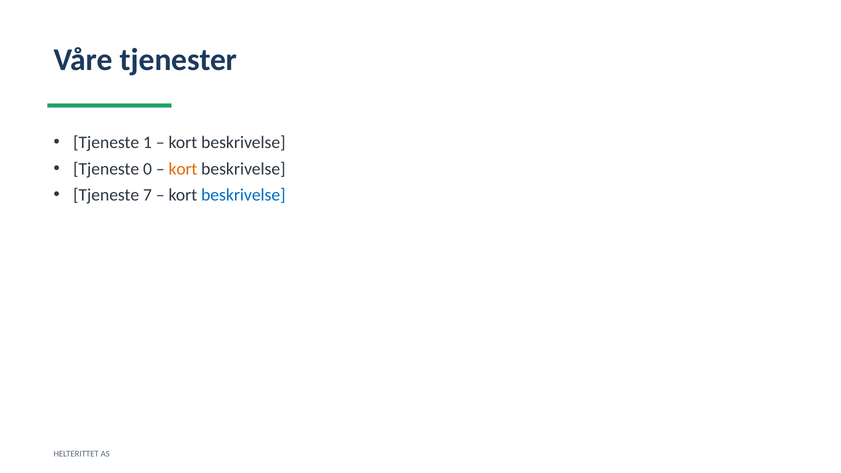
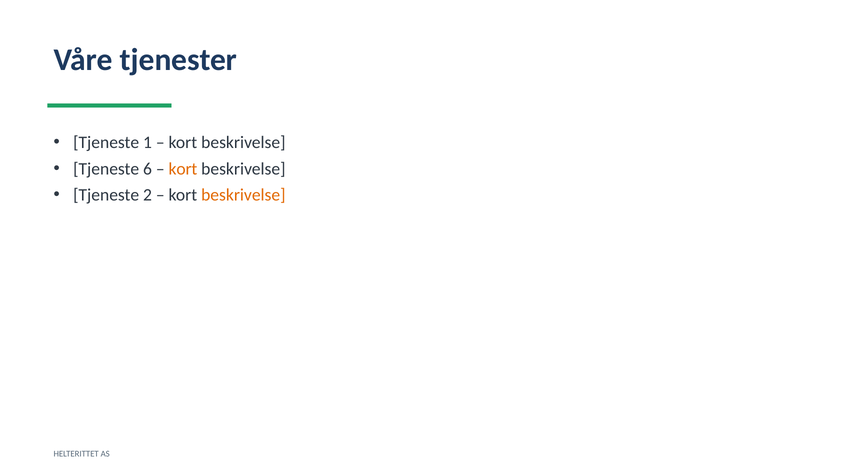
0: 0 -> 6 (147, 169)
7: 7 -> 2 (147, 195)
beskrivelse colour: blue -> orange (243, 195)
